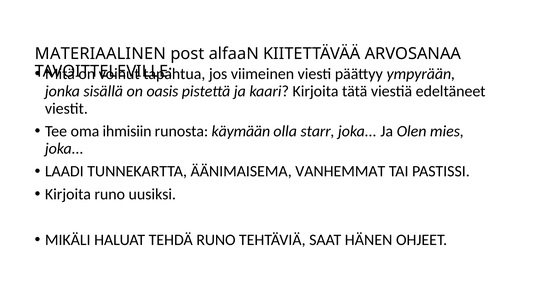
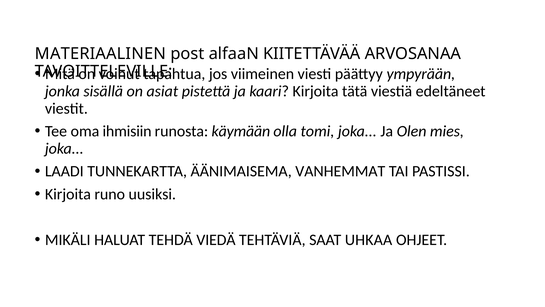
oasis: oasis -> asiat (162, 91)
starr: starr -> tomi (317, 131)
TEHDÄ RUNO: RUNO -> VIEDÄ (216, 240)
HÄNEN: HÄNEN -> UHKAA (369, 240)
